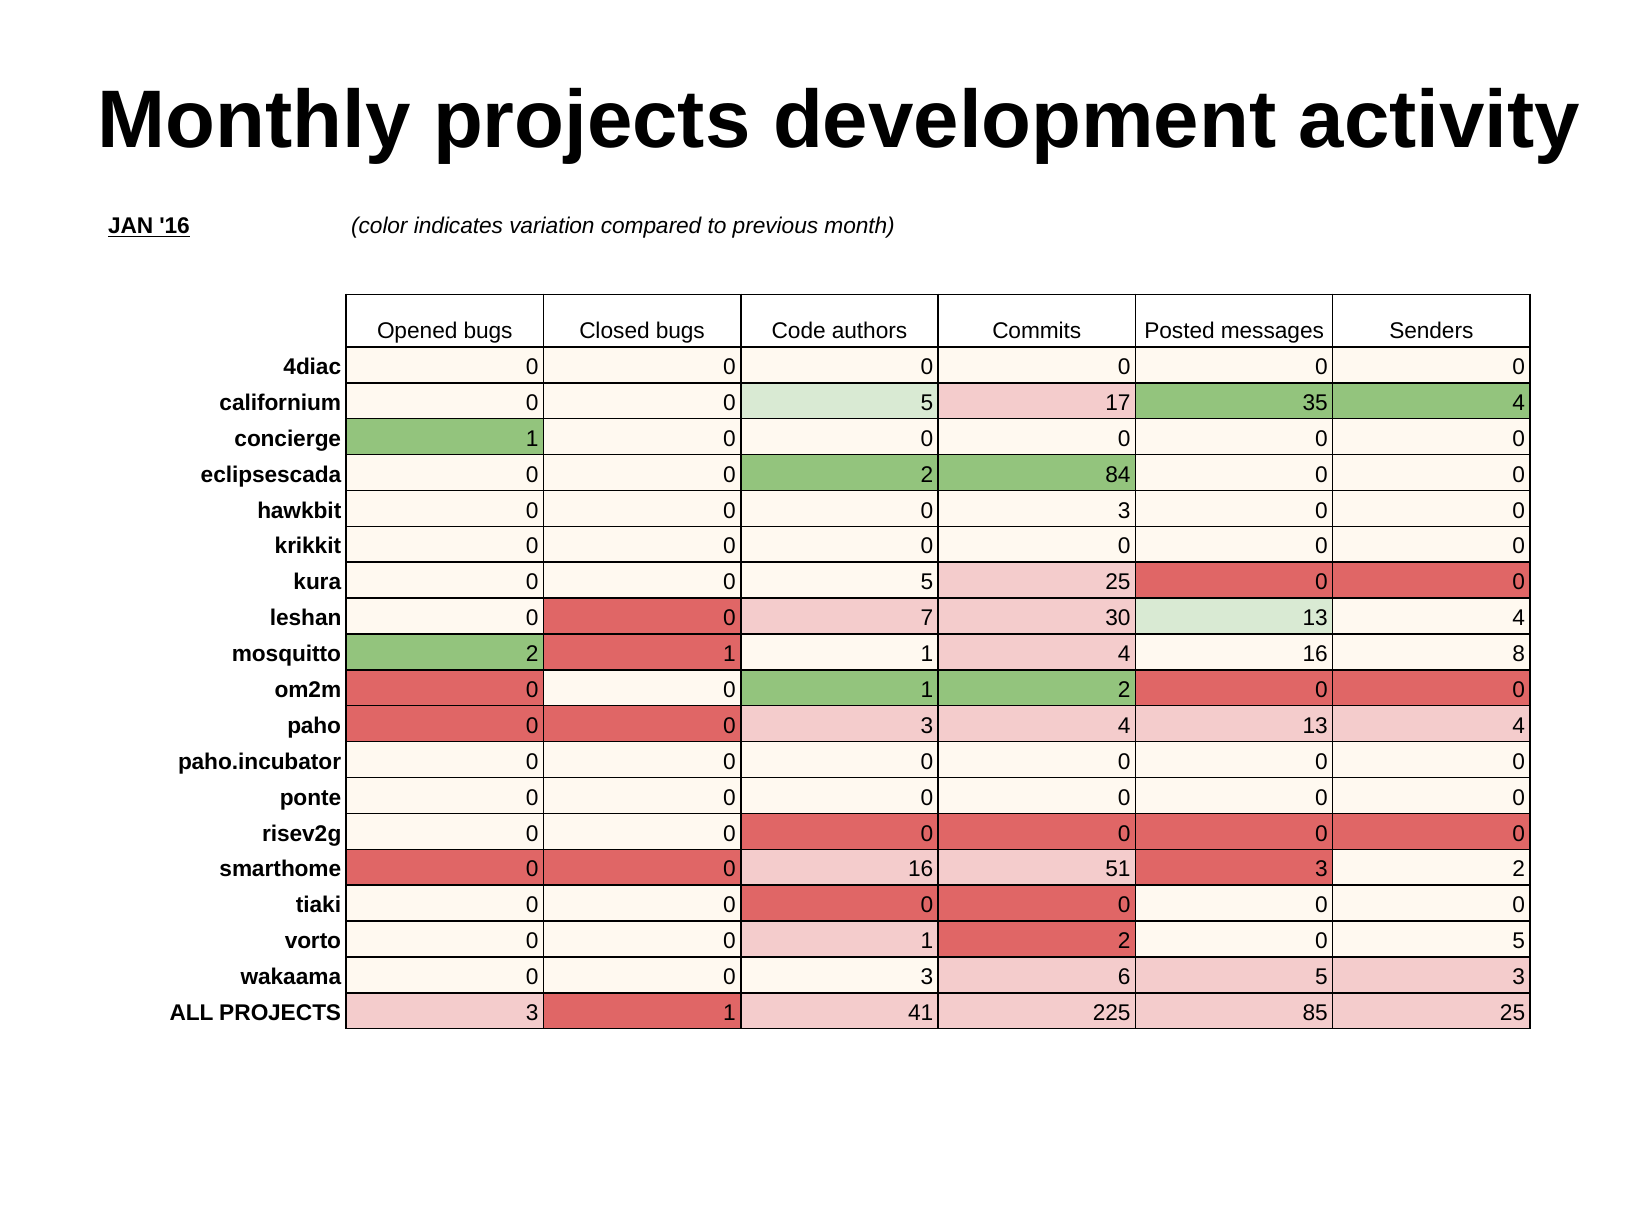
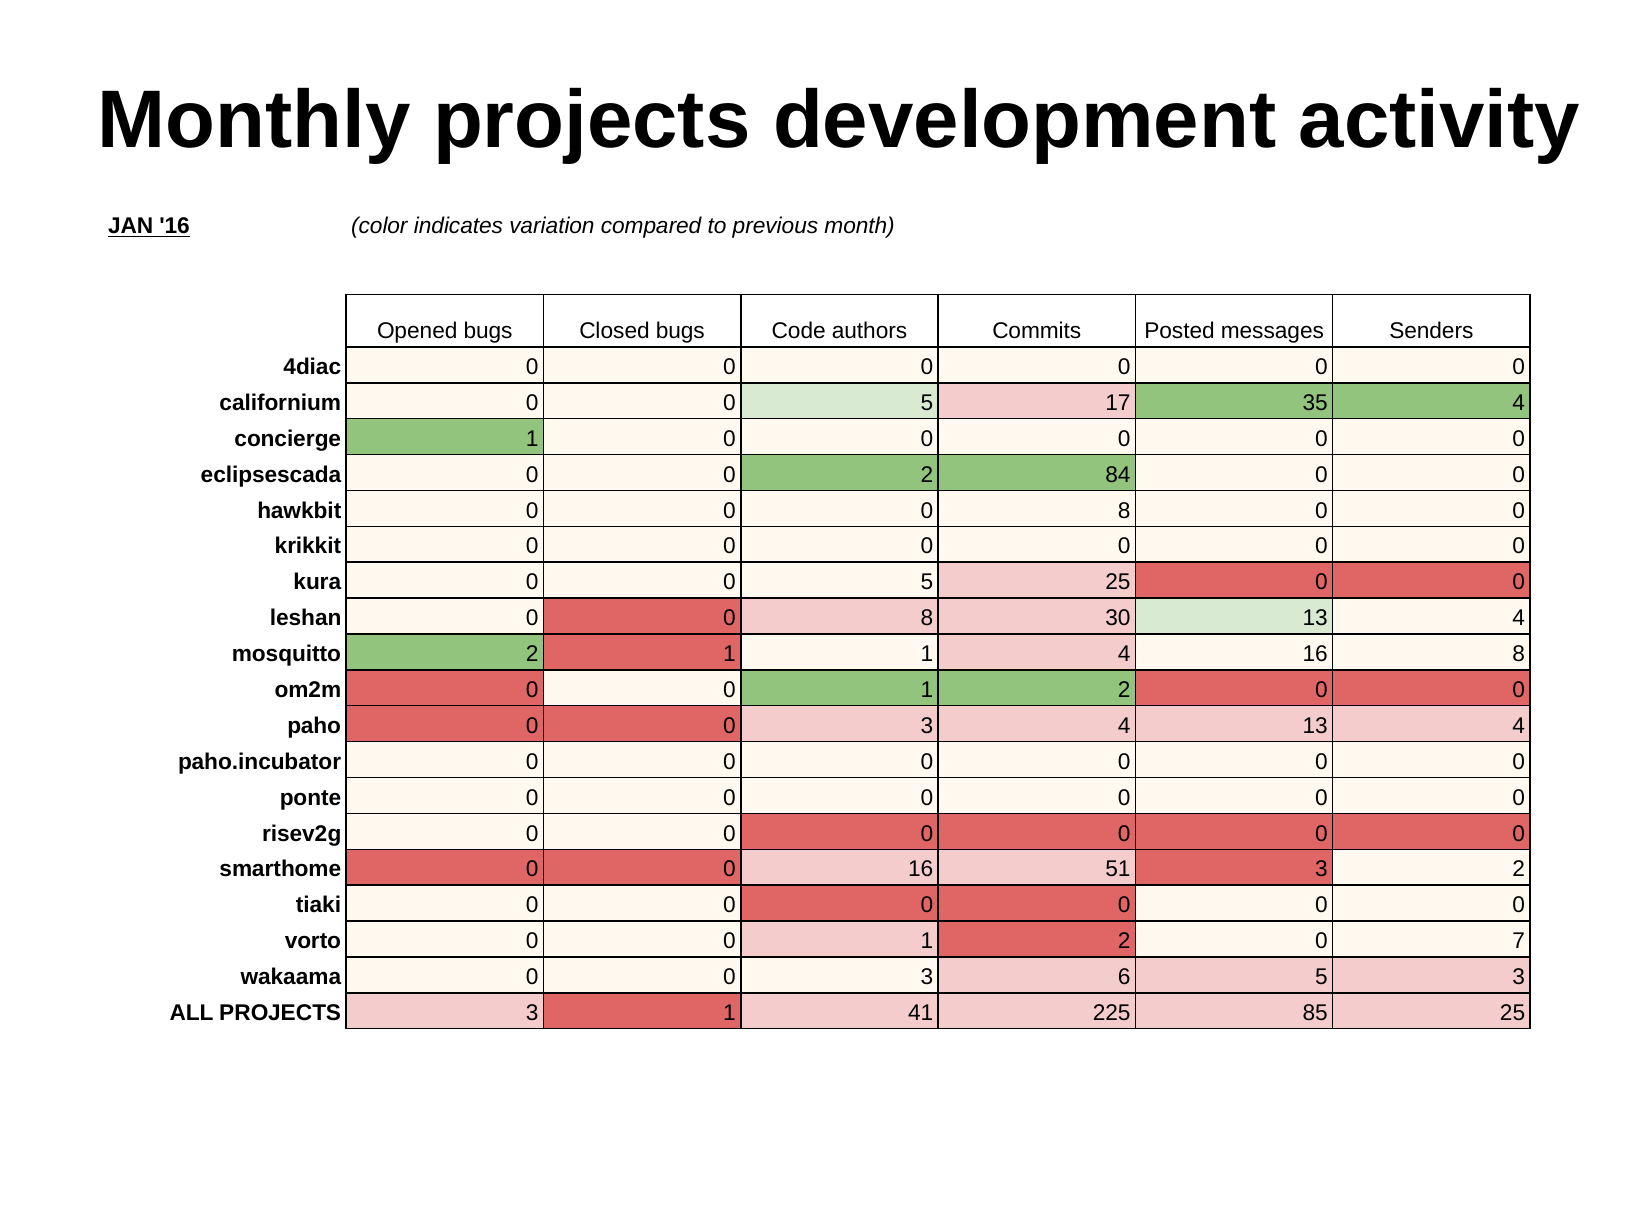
0 0 0 3: 3 -> 8 (1124, 511)
leshan 0 0 7: 7 -> 8 (927, 618)
2 0 5: 5 -> 7 (1519, 941)
